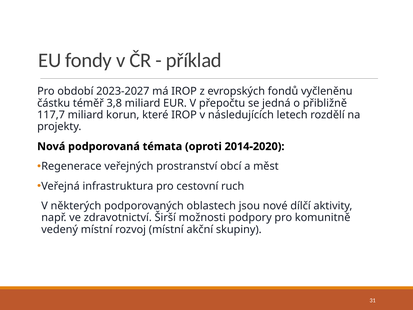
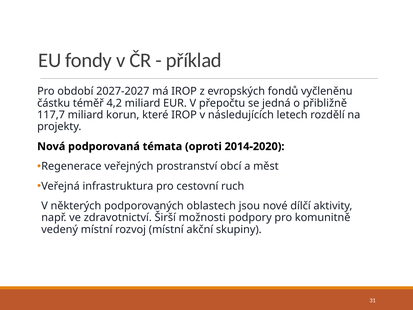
2023-2027: 2023-2027 -> 2027-2027 (123, 91)
3,8: 3,8 -> 4,2 (114, 103)
